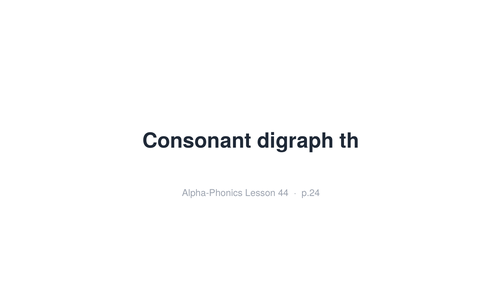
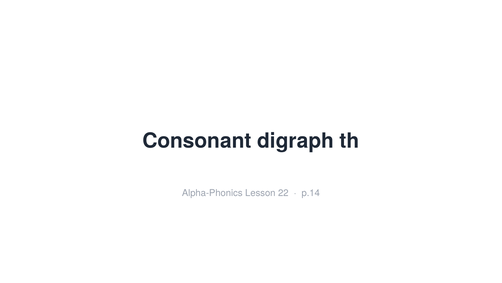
44: 44 -> 22 (283, 193)
p.24: p.24 -> p.14 (311, 193)
